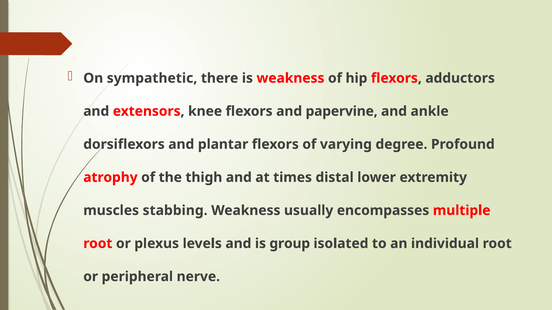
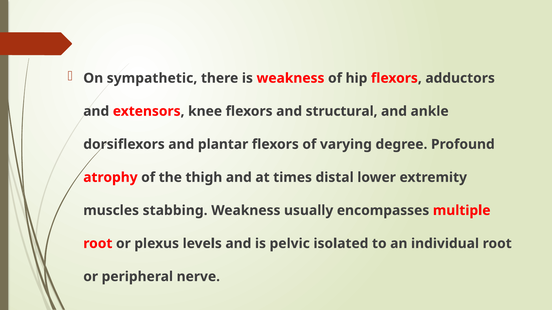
papervine: papervine -> structural (342, 111)
group: group -> pelvic (290, 244)
